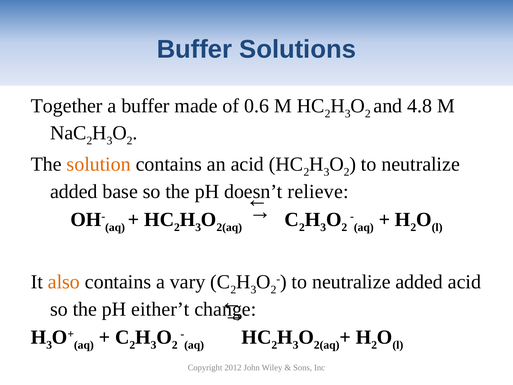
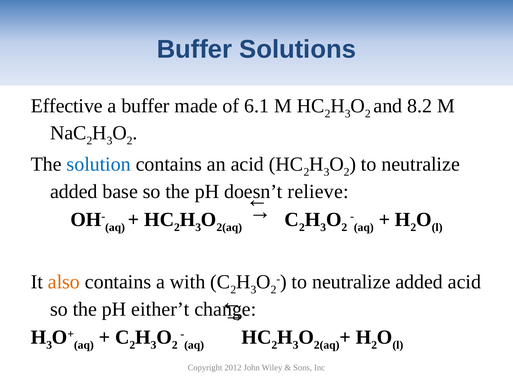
Together: Together -> Effective (67, 106)
0.6: 0.6 -> 6.1 (257, 106)
4.8: 4.8 -> 8.2 (420, 106)
solution colour: orange -> blue (99, 164)
vary: vary -> with (188, 282)
